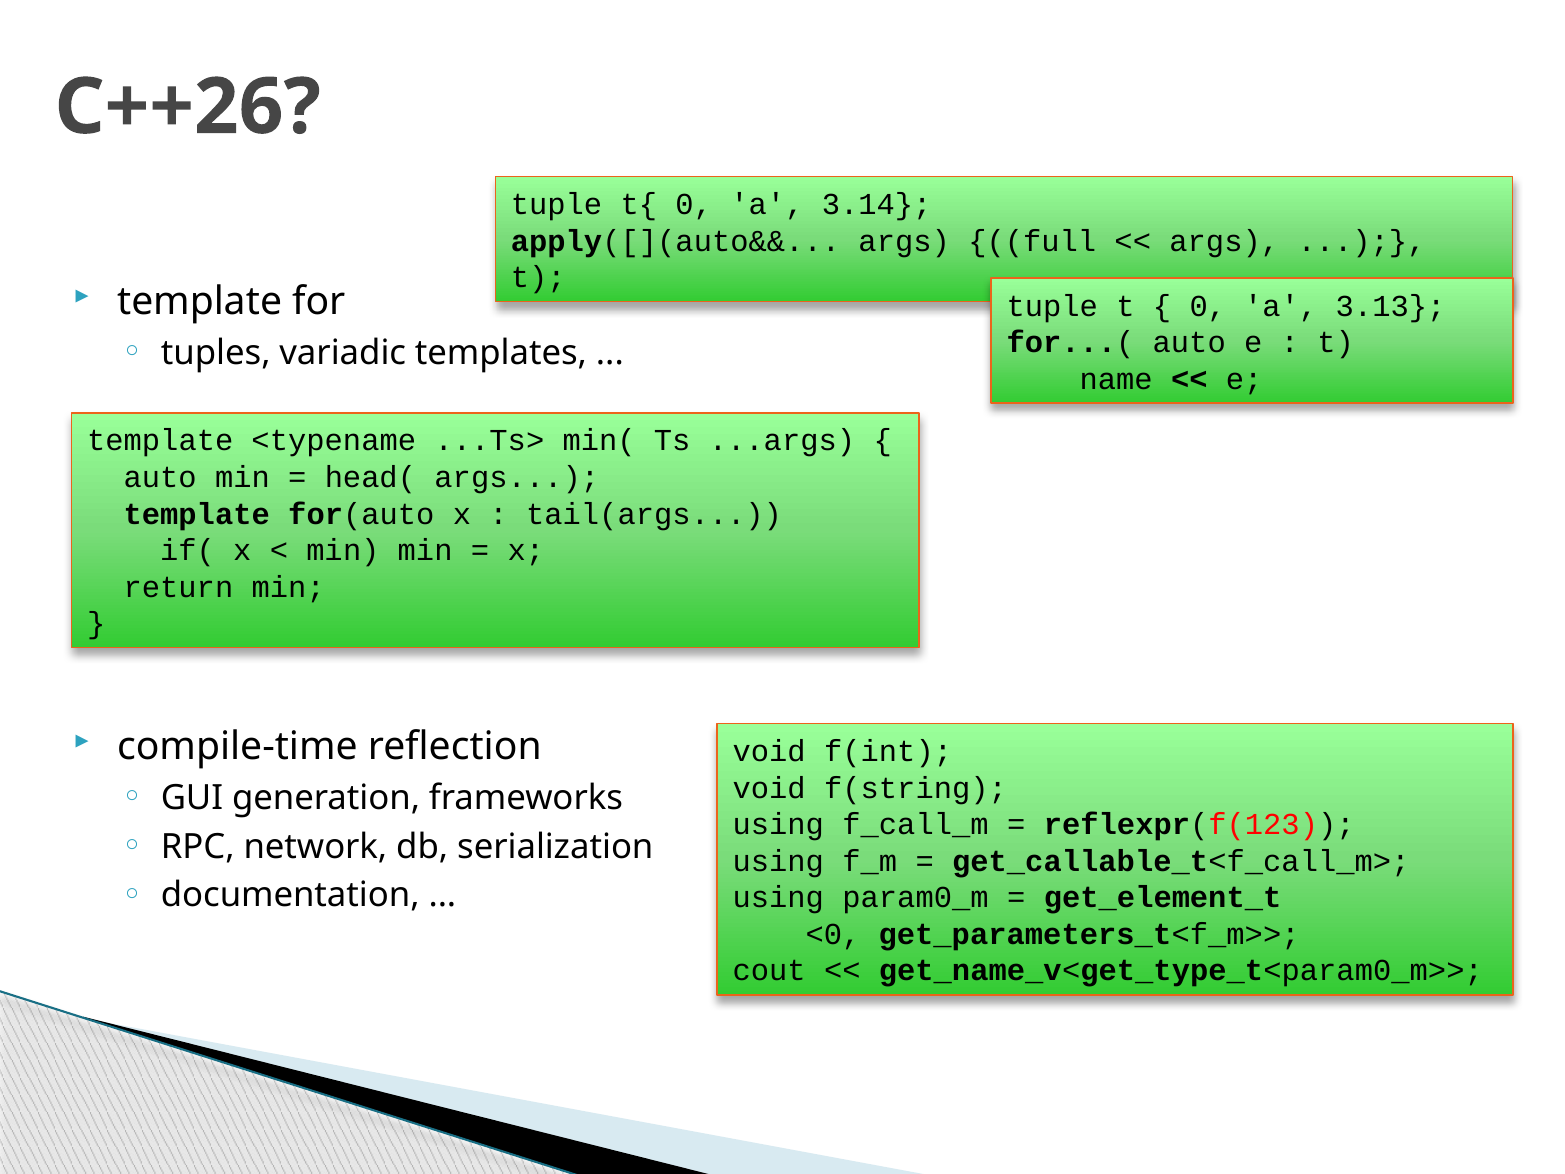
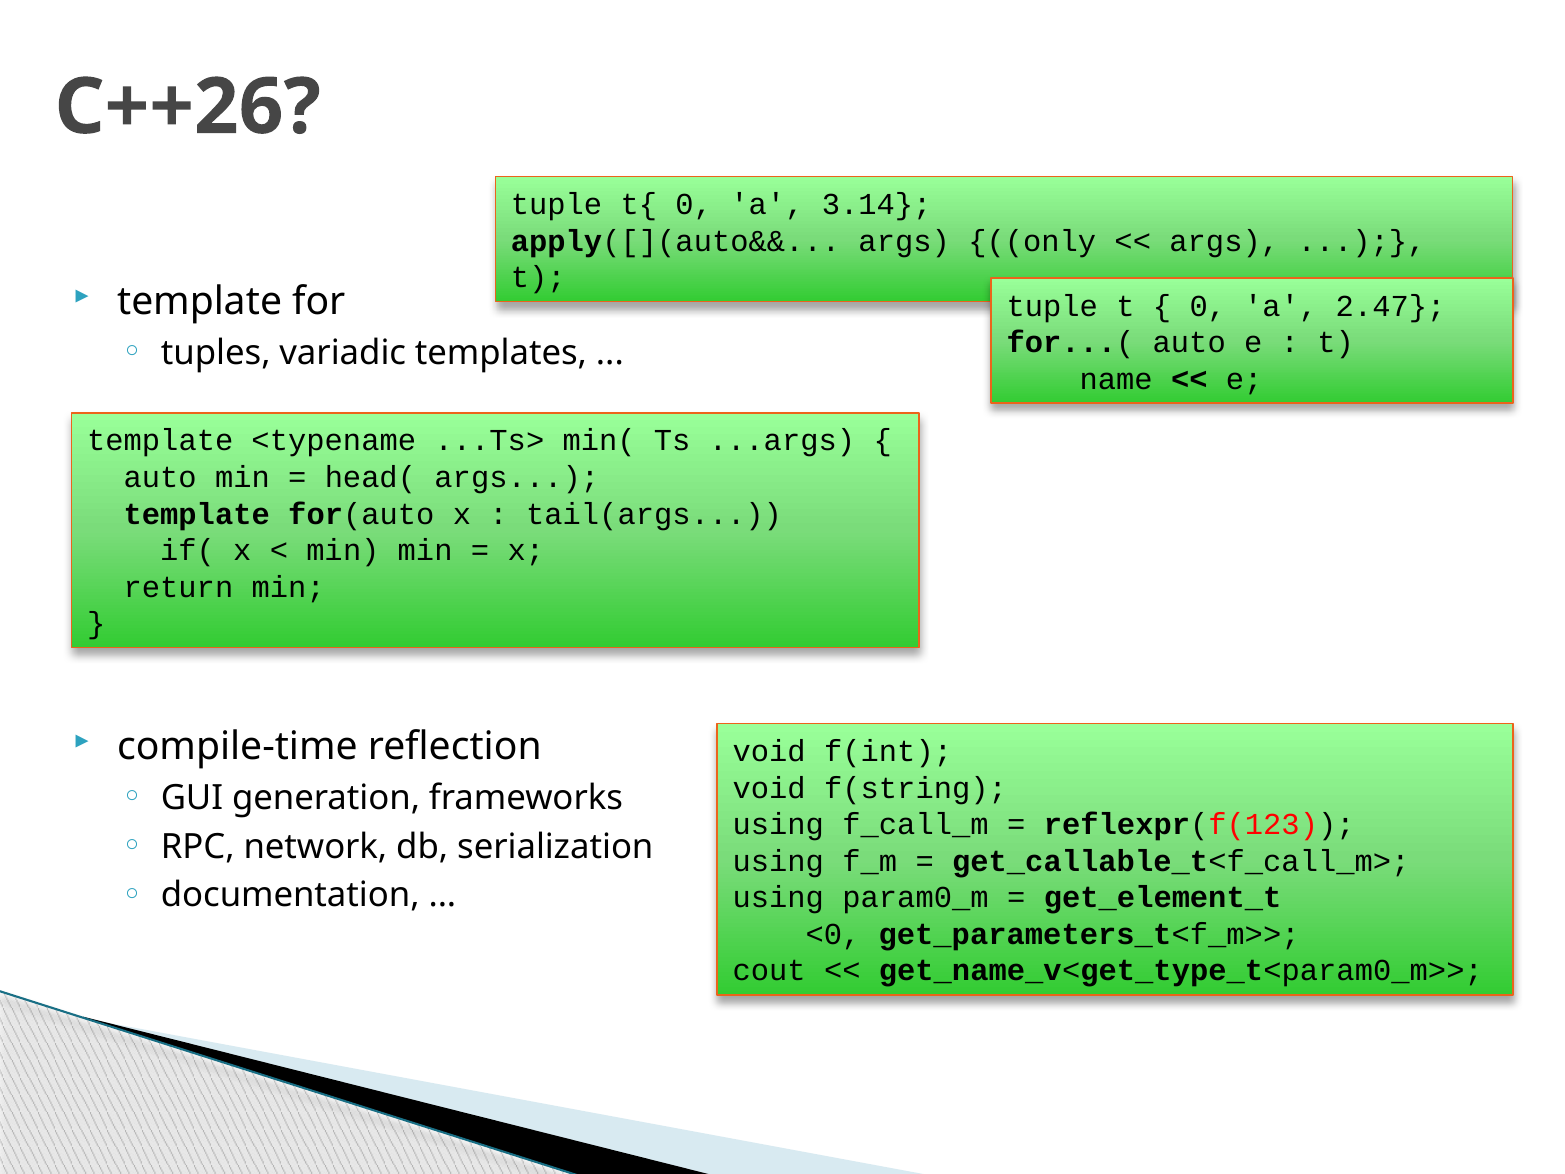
full: full -> only (1032, 241)
3.13: 3.13 -> 2.47 (1391, 306)
